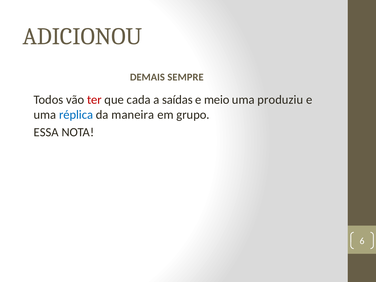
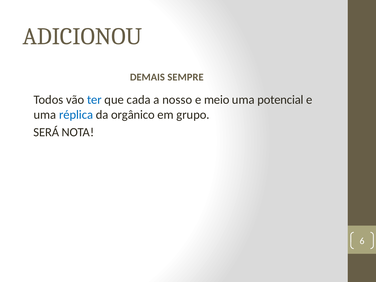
ter colour: red -> blue (94, 100)
saídas: saídas -> nosso (177, 100)
produziu: produziu -> potencial (280, 100)
maneira: maneira -> orgânico (133, 115)
ESSA: ESSA -> SERÁ (46, 132)
